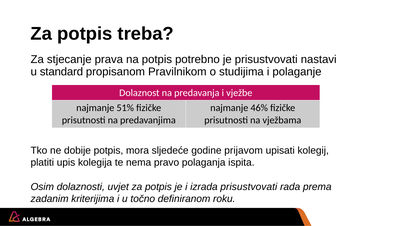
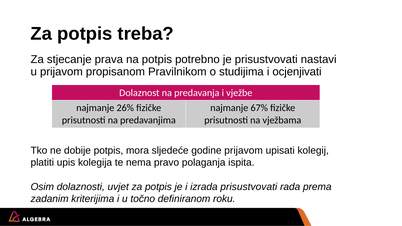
u standard: standard -> prijavom (61, 72)
polaganje: polaganje -> ocjenjivati (297, 72)
51%: 51% -> 26% (125, 108)
46%: 46% -> 67% (259, 108)
